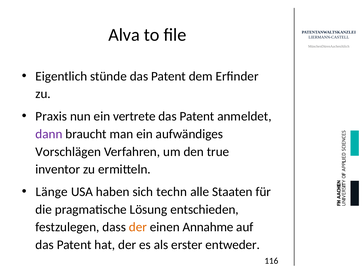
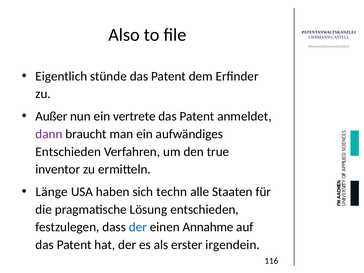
Alva: Alva -> Also (124, 35)
Praxis: Praxis -> Außer (51, 116)
Vorschlägen: Vorschlägen -> Entschieden (68, 152)
der colour: orange -> blue (138, 227)
entweder: entweder -> irgendein (233, 245)
